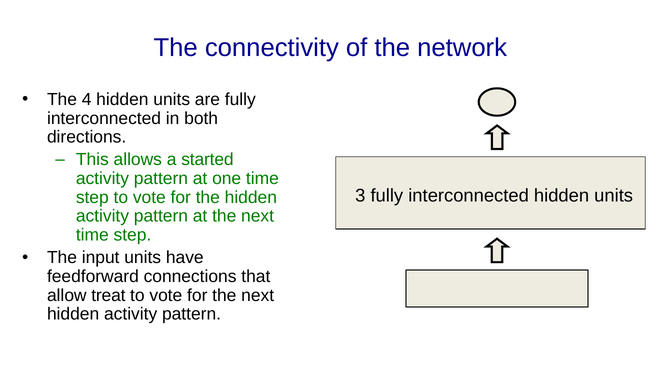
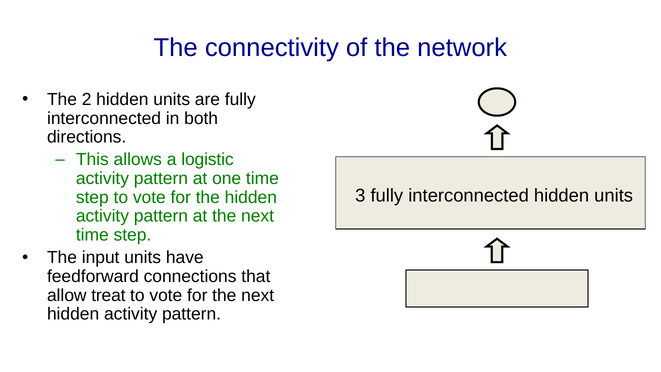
4: 4 -> 2 (87, 99)
started: started -> logistic (207, 160)
